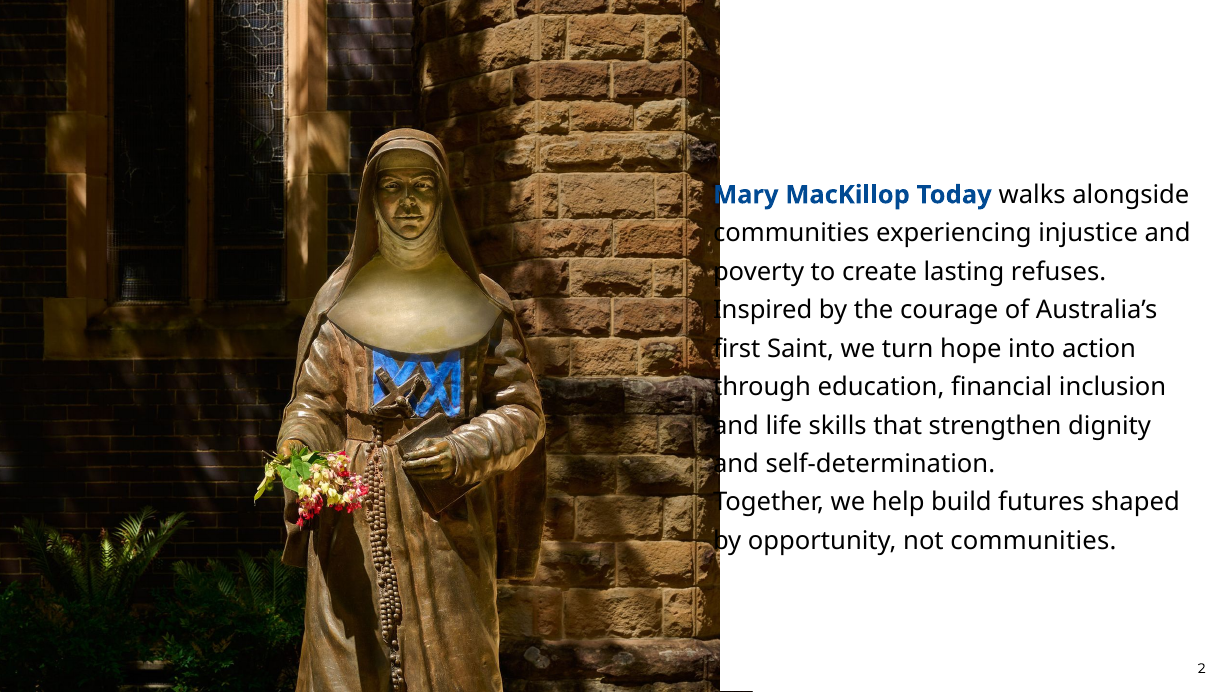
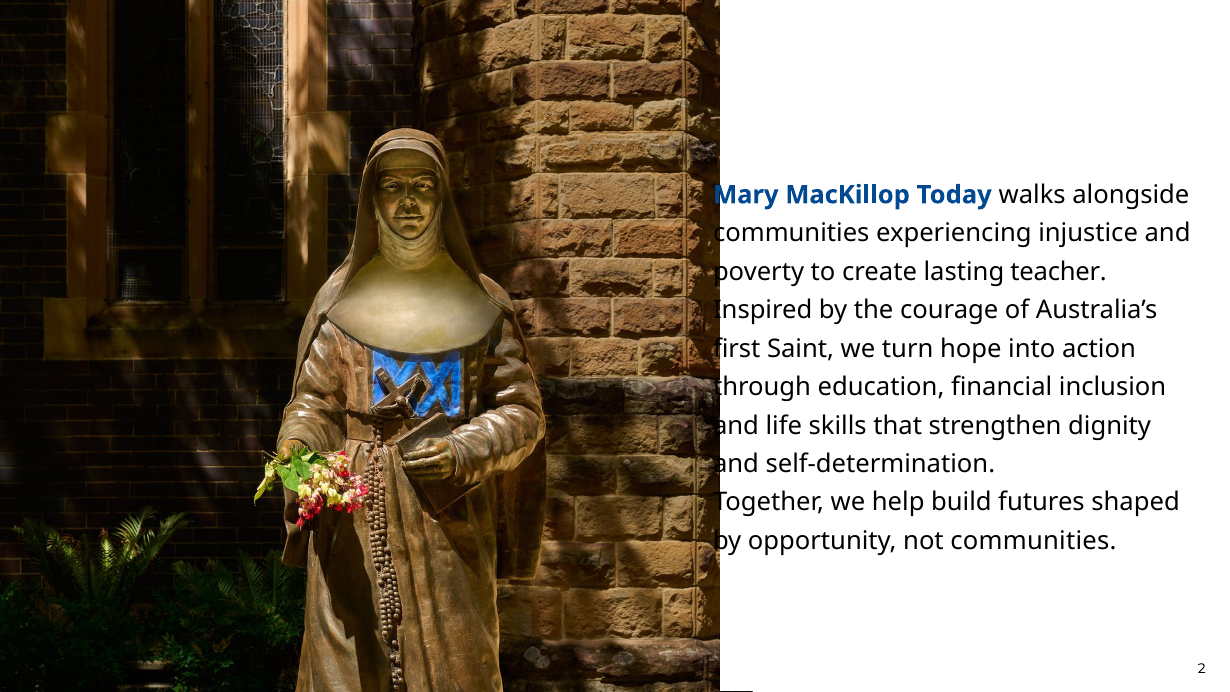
refuses: refuses -> teacher (1059, 272)
